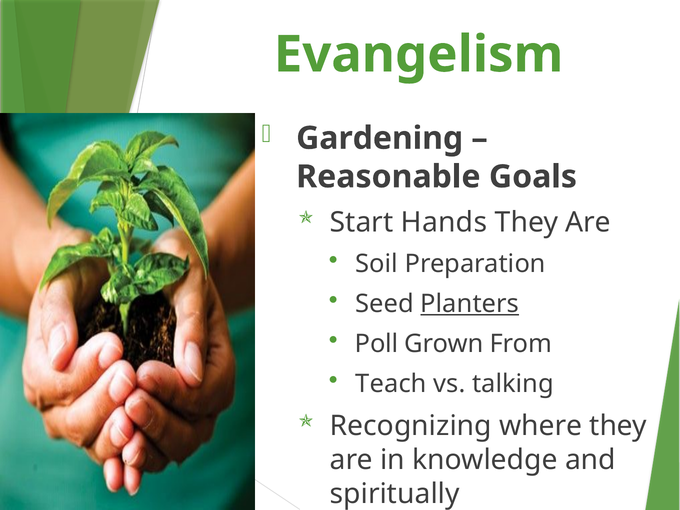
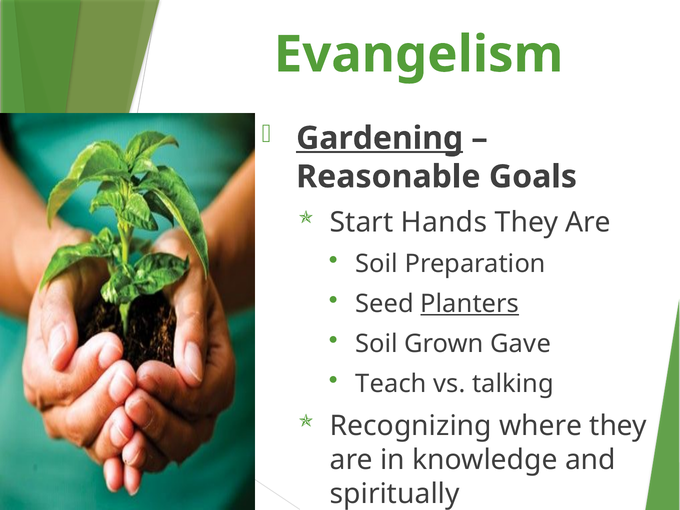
Gardening underline: none -> present (380, 138)
Poll: Poll -> Soil (377, 344)
From: From -> Gave (521, 344)
